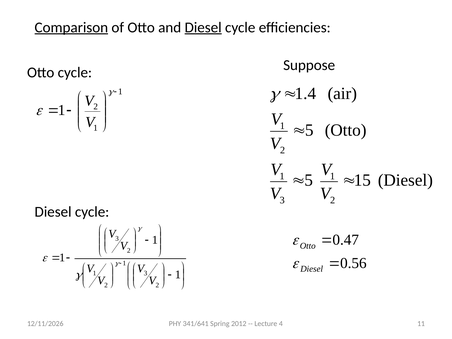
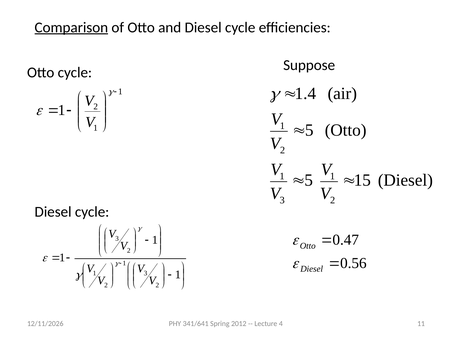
Diesel underline: present -> none (203, 27)
